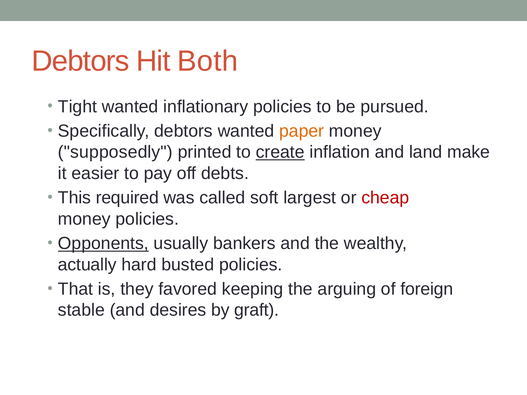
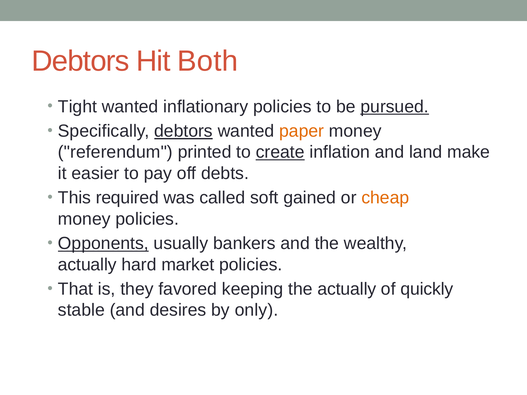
pursued underline: none -> present (395, 107)
debtors underline: none -> present (183, 131)
supposedly: supposedly -> referendum (115, 152)
largest: largest -> gained (310, 198)
cheap colour: red -> orange (385, 198)
busted: busted -> market (188, 265)
the arguing: arguing -> actually (347, 289)
foreign: foreign -> quickly (427, 289)
graft: graft -> only (257, 310)
